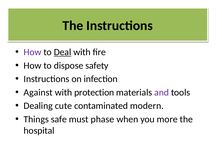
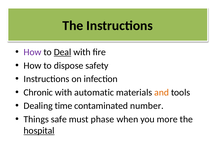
Against: Against -> Chronic (38, 93)
protection: protection -> automatic (94, 93)
and colour: purple -> orange (162, 93)
cute: cute -> time (64, 106)
modern: modern -> number (147, 106)
hospital underline: none -> present (39, 131)
